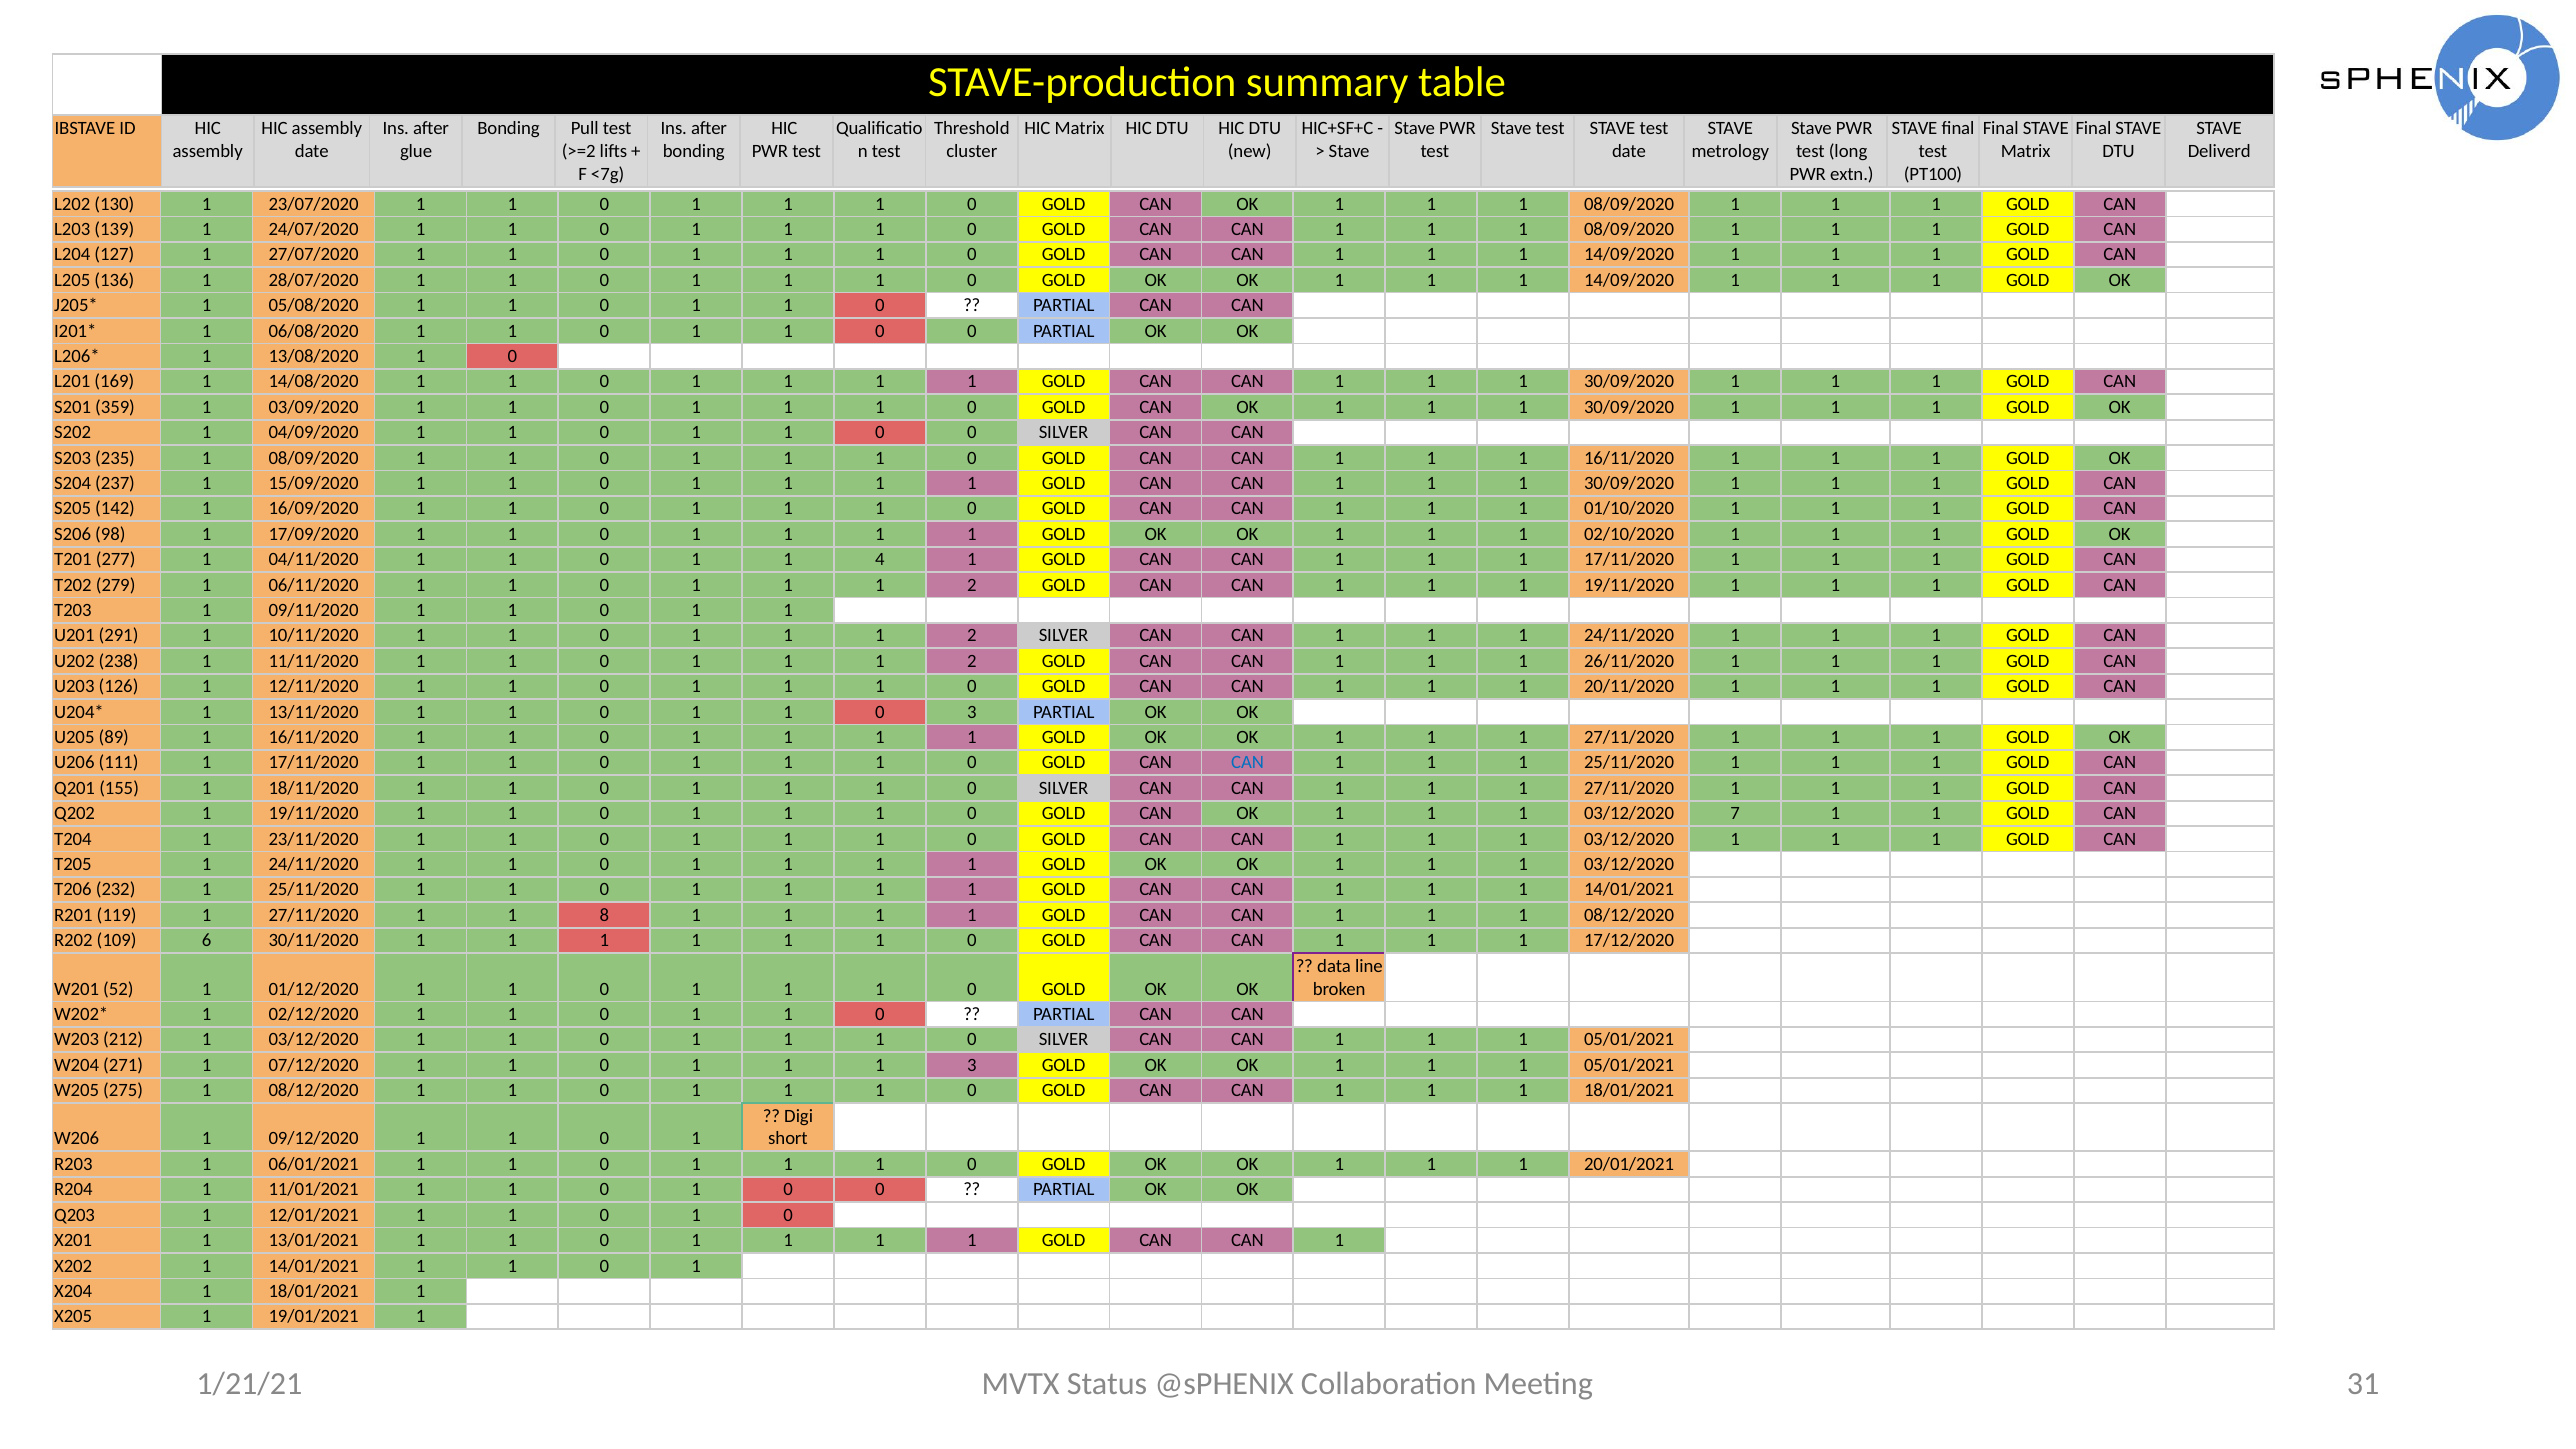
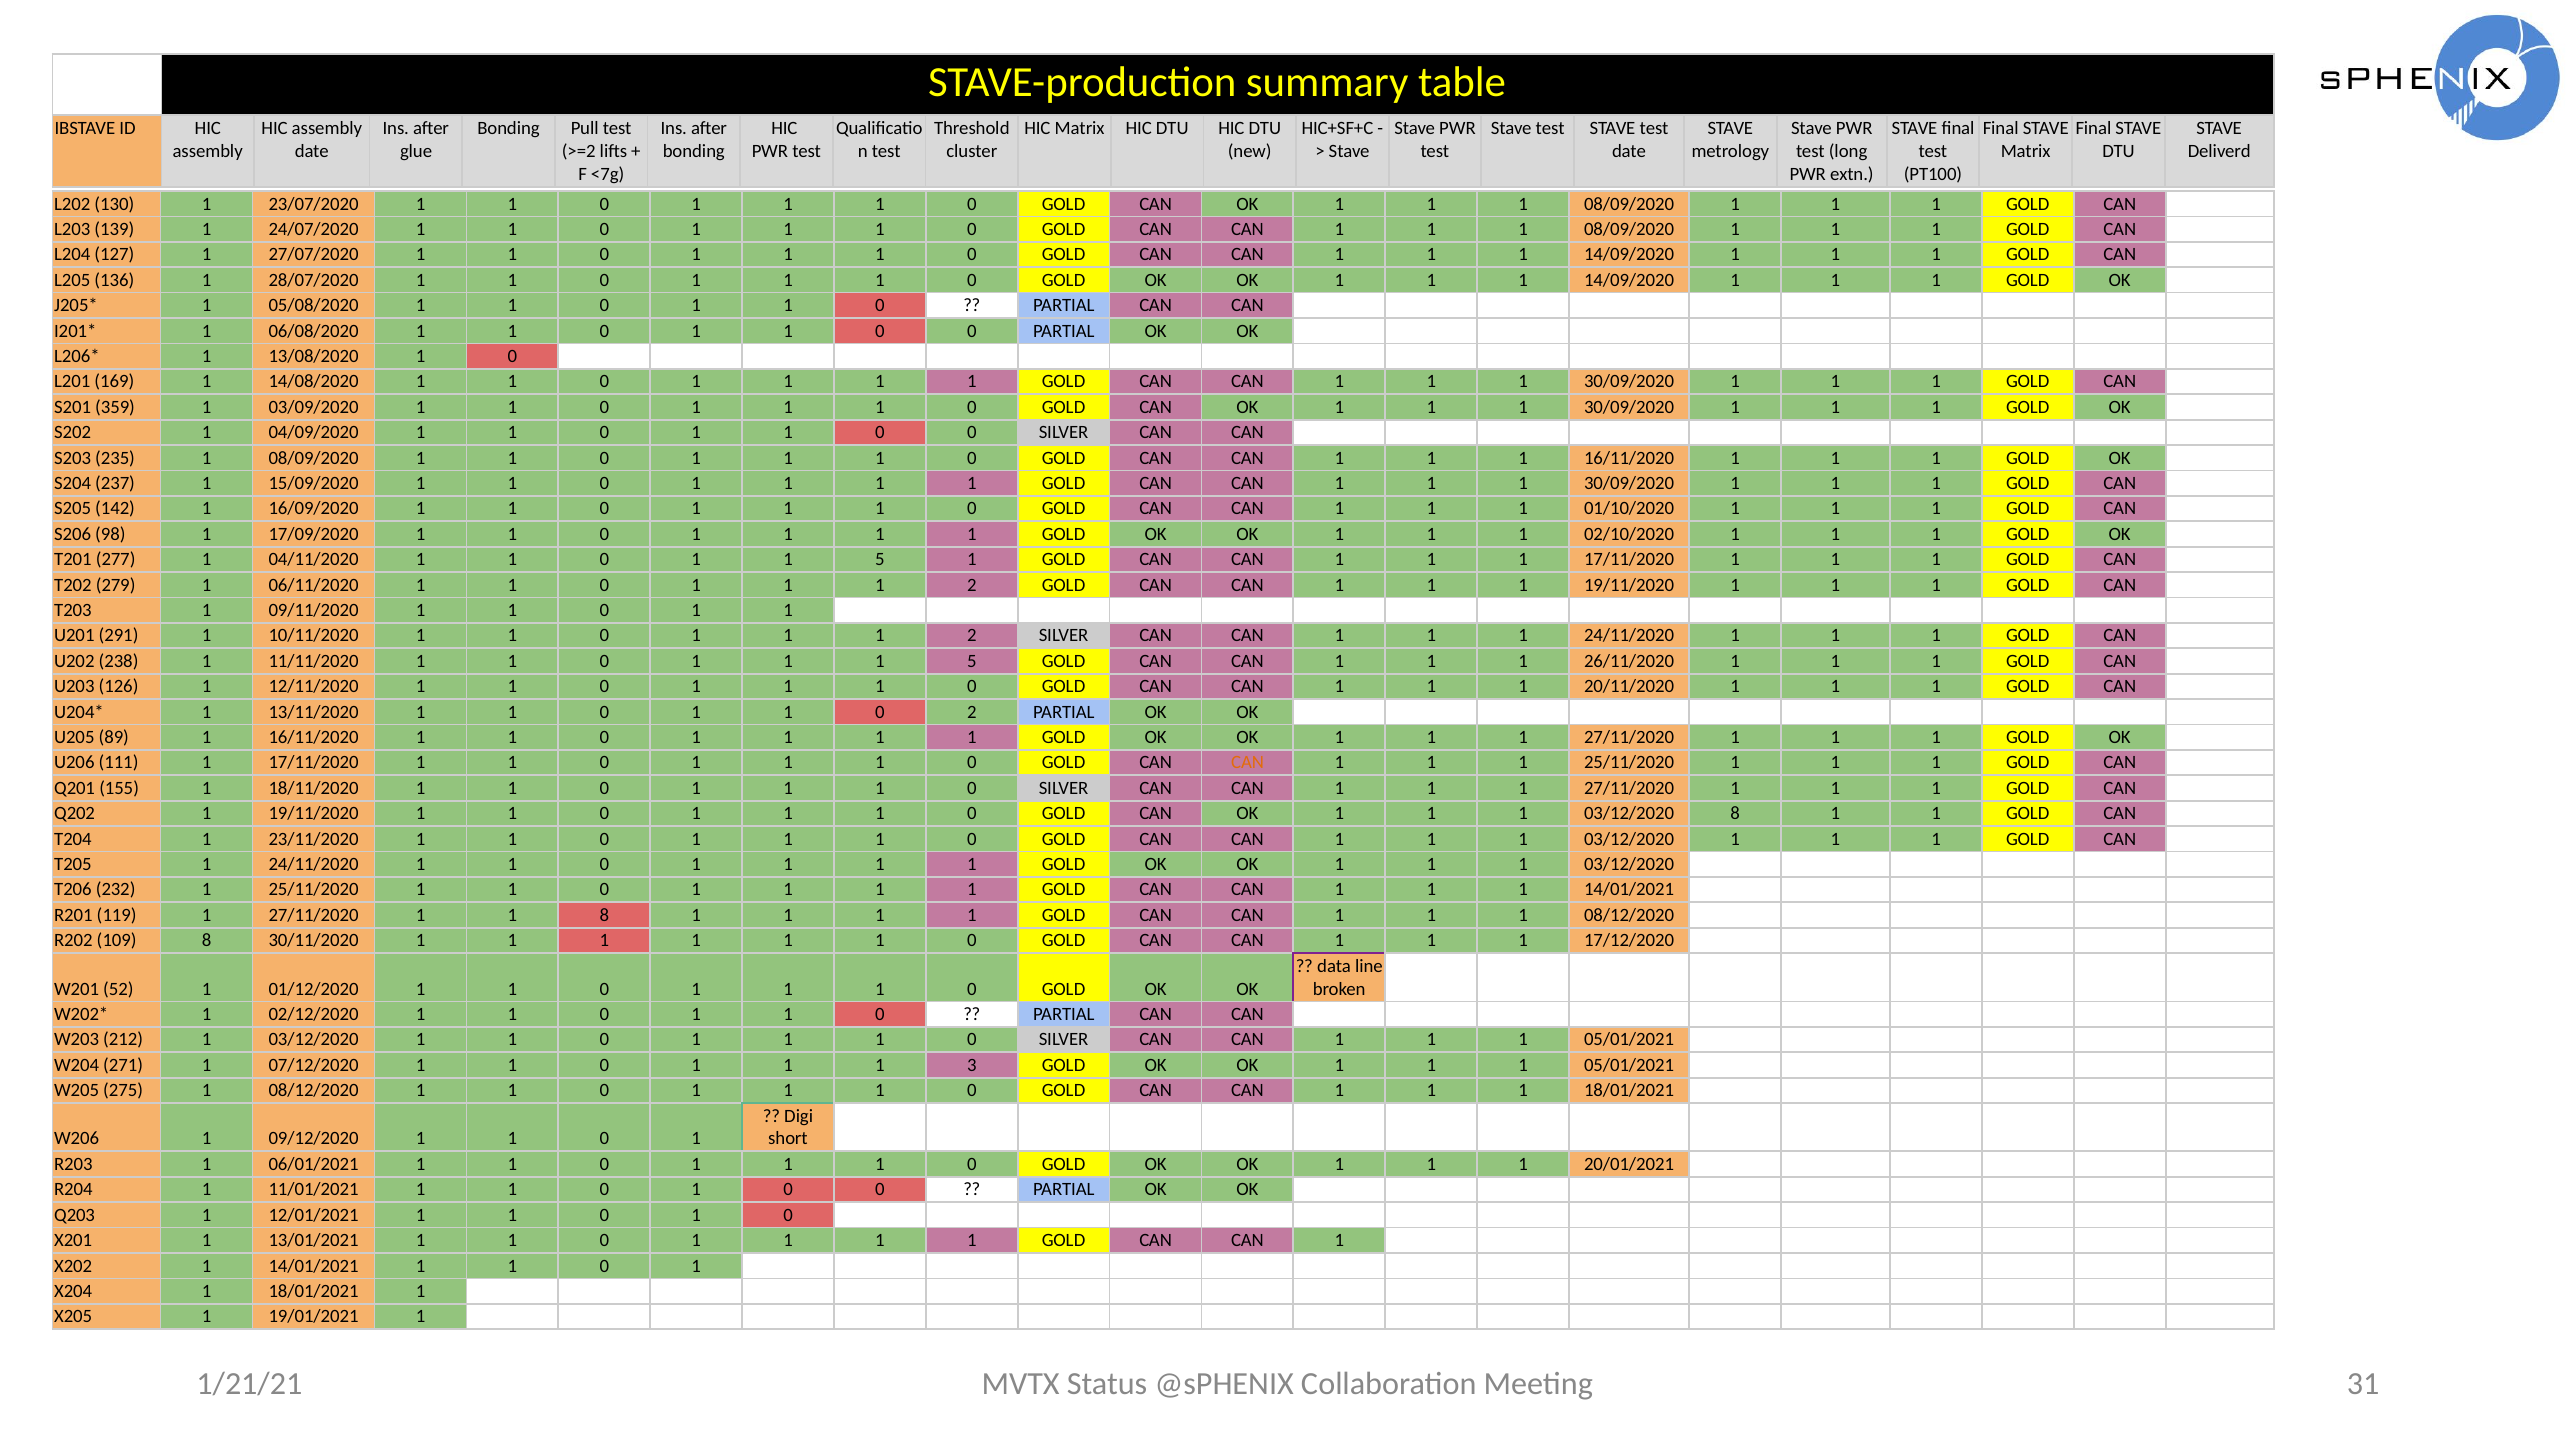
0 1 1 4: 4 -> 5 (880, 559)
2: 2 -> 5 (972, 661)
0 3: 3 -> 2 (972, 712)
CAN colour: blue -> orange (1248, 763)
03/12/2020 7: 7 -> 8 (1735, 814)
109 6: 6 -> 8 (207, 941)
